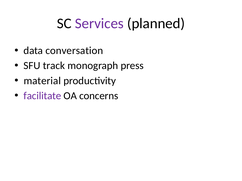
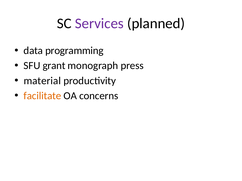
conversation: conversation -> programming (74, 51)
track: track -> grant (54, 66)
facilitate colour: purple -> orange (42, 96)
